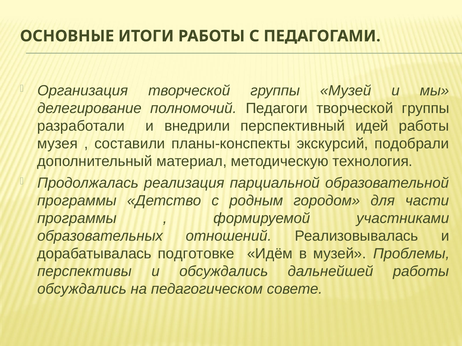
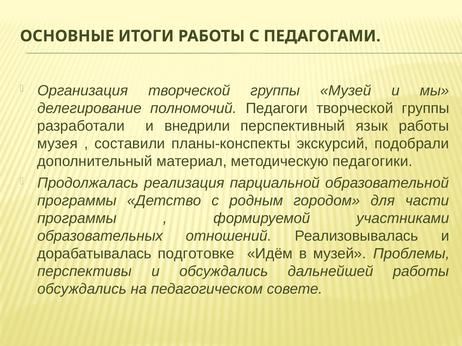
идей: идей -> язык (372, 126)
технология: технология -> педагогики (373, 161)
